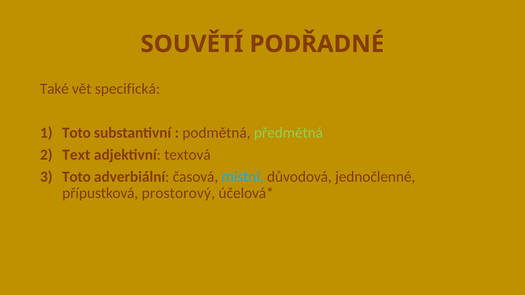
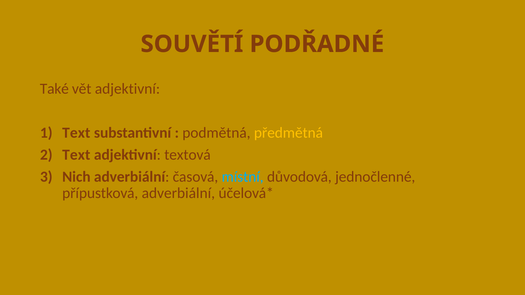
vět specifická: specifická -> adjektivní (127, 89)
Toto: Toto -> Text (76, 133)
předmětná colour: light green -> yellow (288, 133)
Toto: Toto -> Nich (76, 177)
přípustková prostorový: prostorový -> adverbiální (178, 193)
